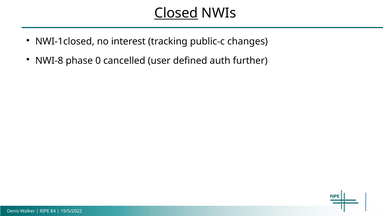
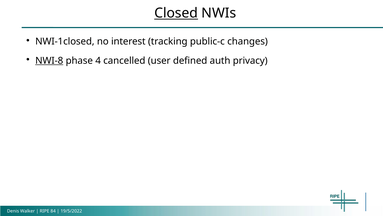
NWI-8 underline: none -> present (49, 61)
0: 0 -> 4 (98, 61)
further: further -> privacy (250, 61)
